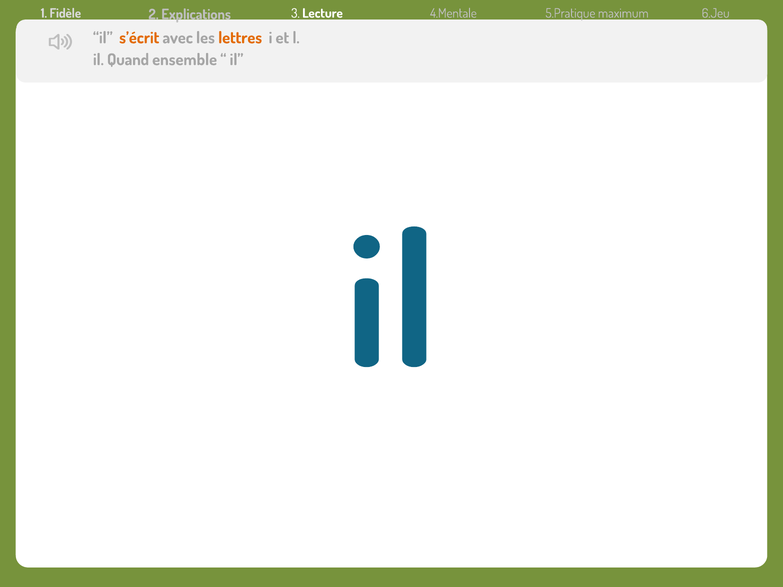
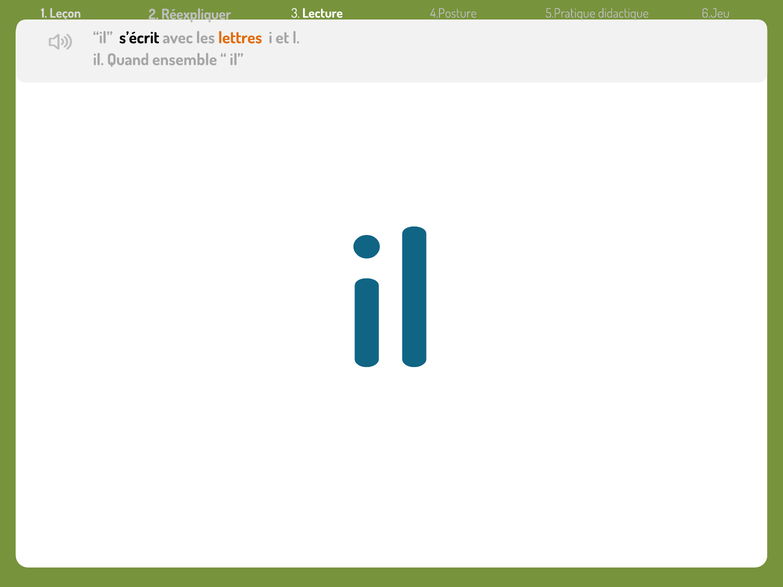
Fidèle: Fidèle -> Leçon (65, 13)
Explications: Explications -> Réexpliquer (196, 14)
4.Mentale: 4.Mentale -> 4.Posture (453, 13)
maximum: maximum -> didactique (623, 13)
s’écrit colour: orange -> black (139, 38)
